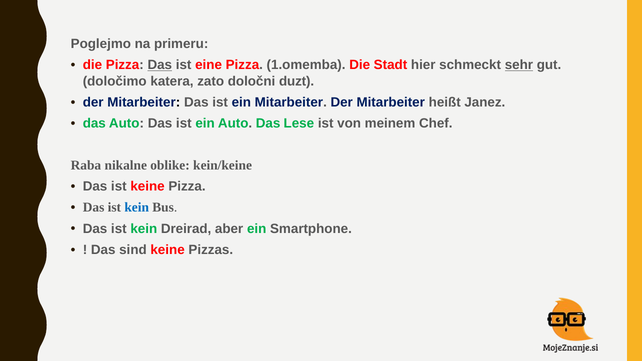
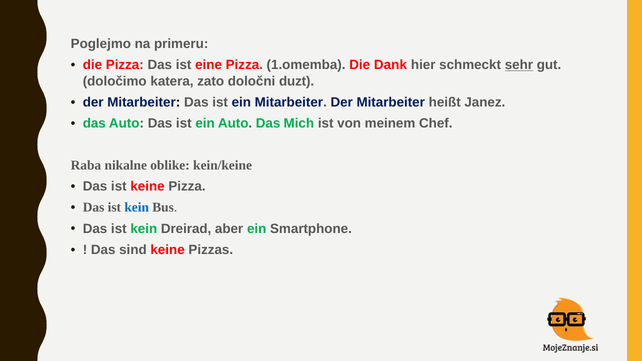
Das underline: present -> none (160, 65)
Stadt: Stadt -> Dank (390, 65)
Lese: Lese -> Mich (299, 124)
